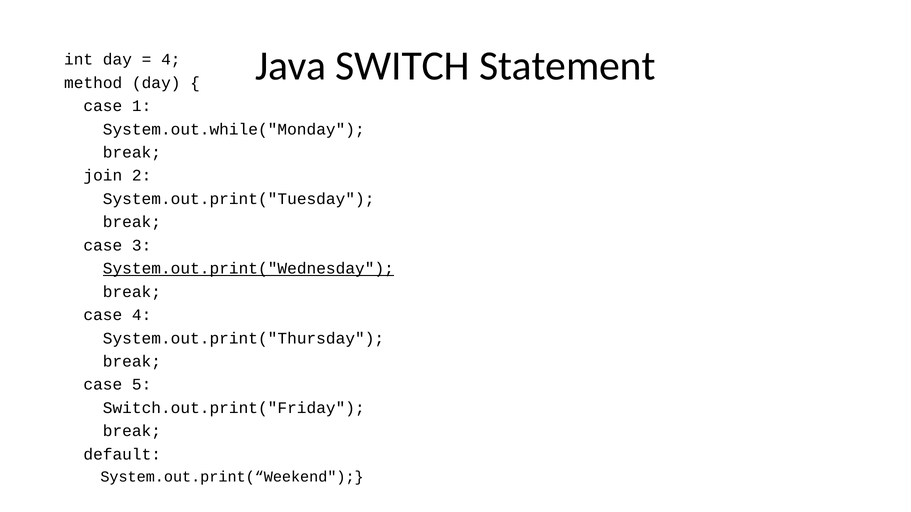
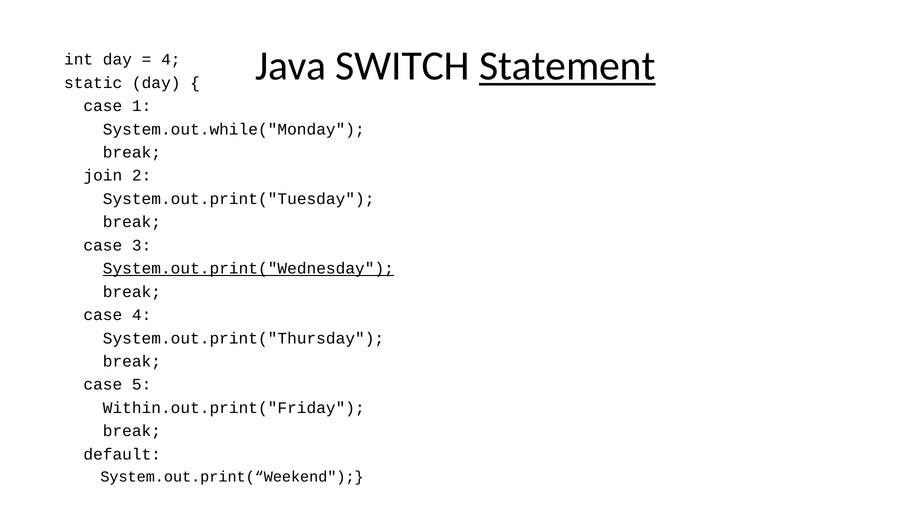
Statement underline: none -> present (567, 66)
method: method -> static (93, 83)
Switch.out.print("Friday: Switch.out.print("Friday -> Within.out.print("Friday (234, 408)
